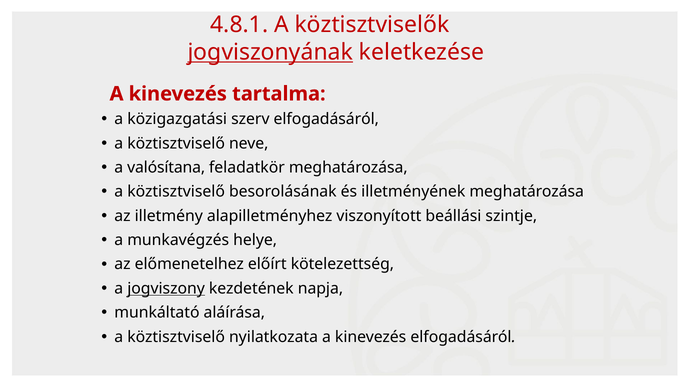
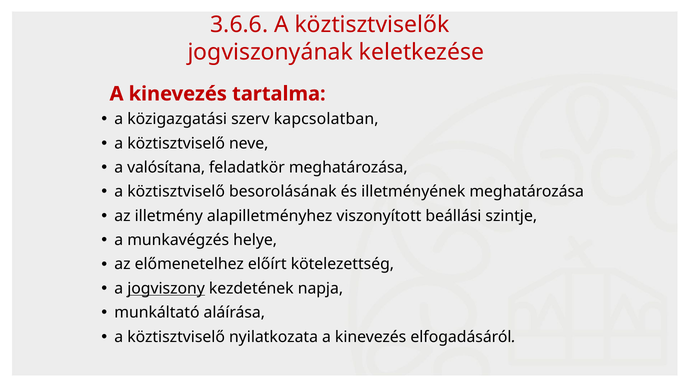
4.8.1: 4.8.1 -> 3.6.6 (239, 25)
jogviszonyának underline: present -> none (270, 52)
szerv elfogadásáról: elfogadásáról -> kapcsolatban (326, 119)
